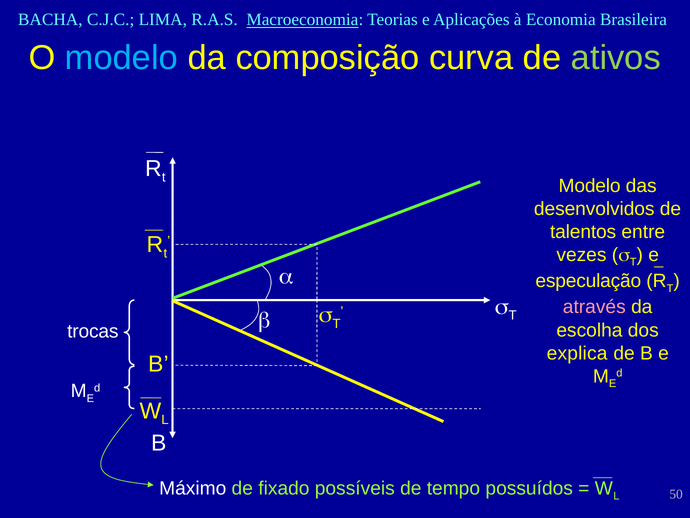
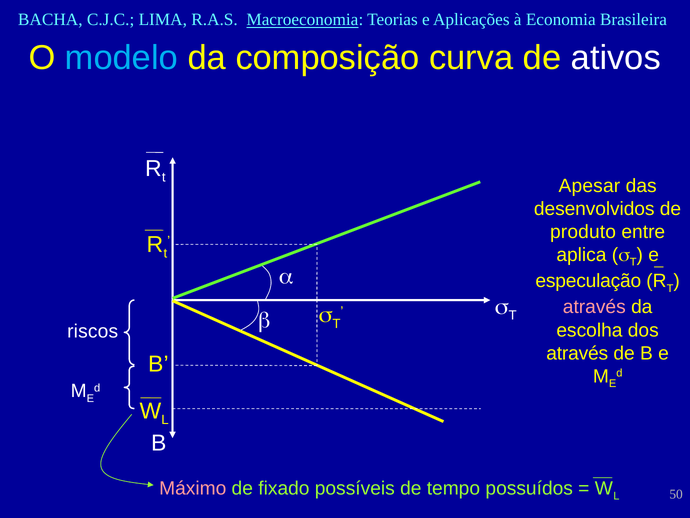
ativos colour: light green -> white (616, 58)
Modelo: Modelo -> Apesar (589, 186)
talentos: talentos -> produto (583, 232)
vezes: vezes -> aplica (581, 255)
trocas: trocas -> riscos (93, 331)
explica: explica -> através (577, 353)
Máximo colour: white -> pink (193, 488)
